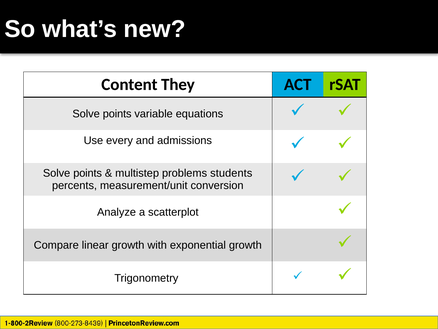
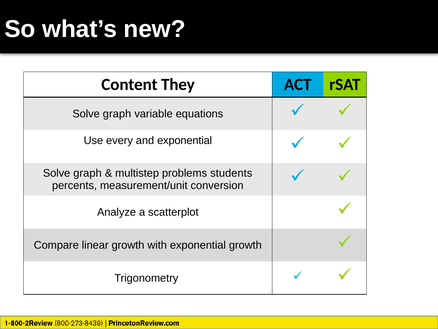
points: points -> graph (117, 114)
and admissions: admissions -> exponential (185, 140)
points: points -> graph (88, 173)
